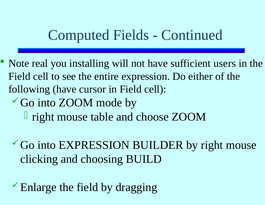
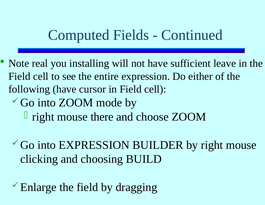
users: users -> leave (225, 63)
table: table -> there (102, 117)
